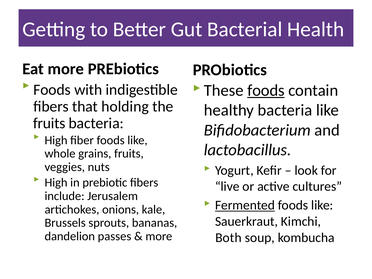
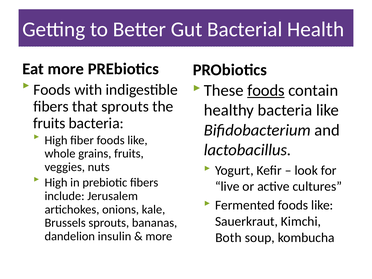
that holding: holding -> sprouts (125, 106)
Fermented underline: present -> none (245, 205)
passes: passes -> insulin (115, 236)
